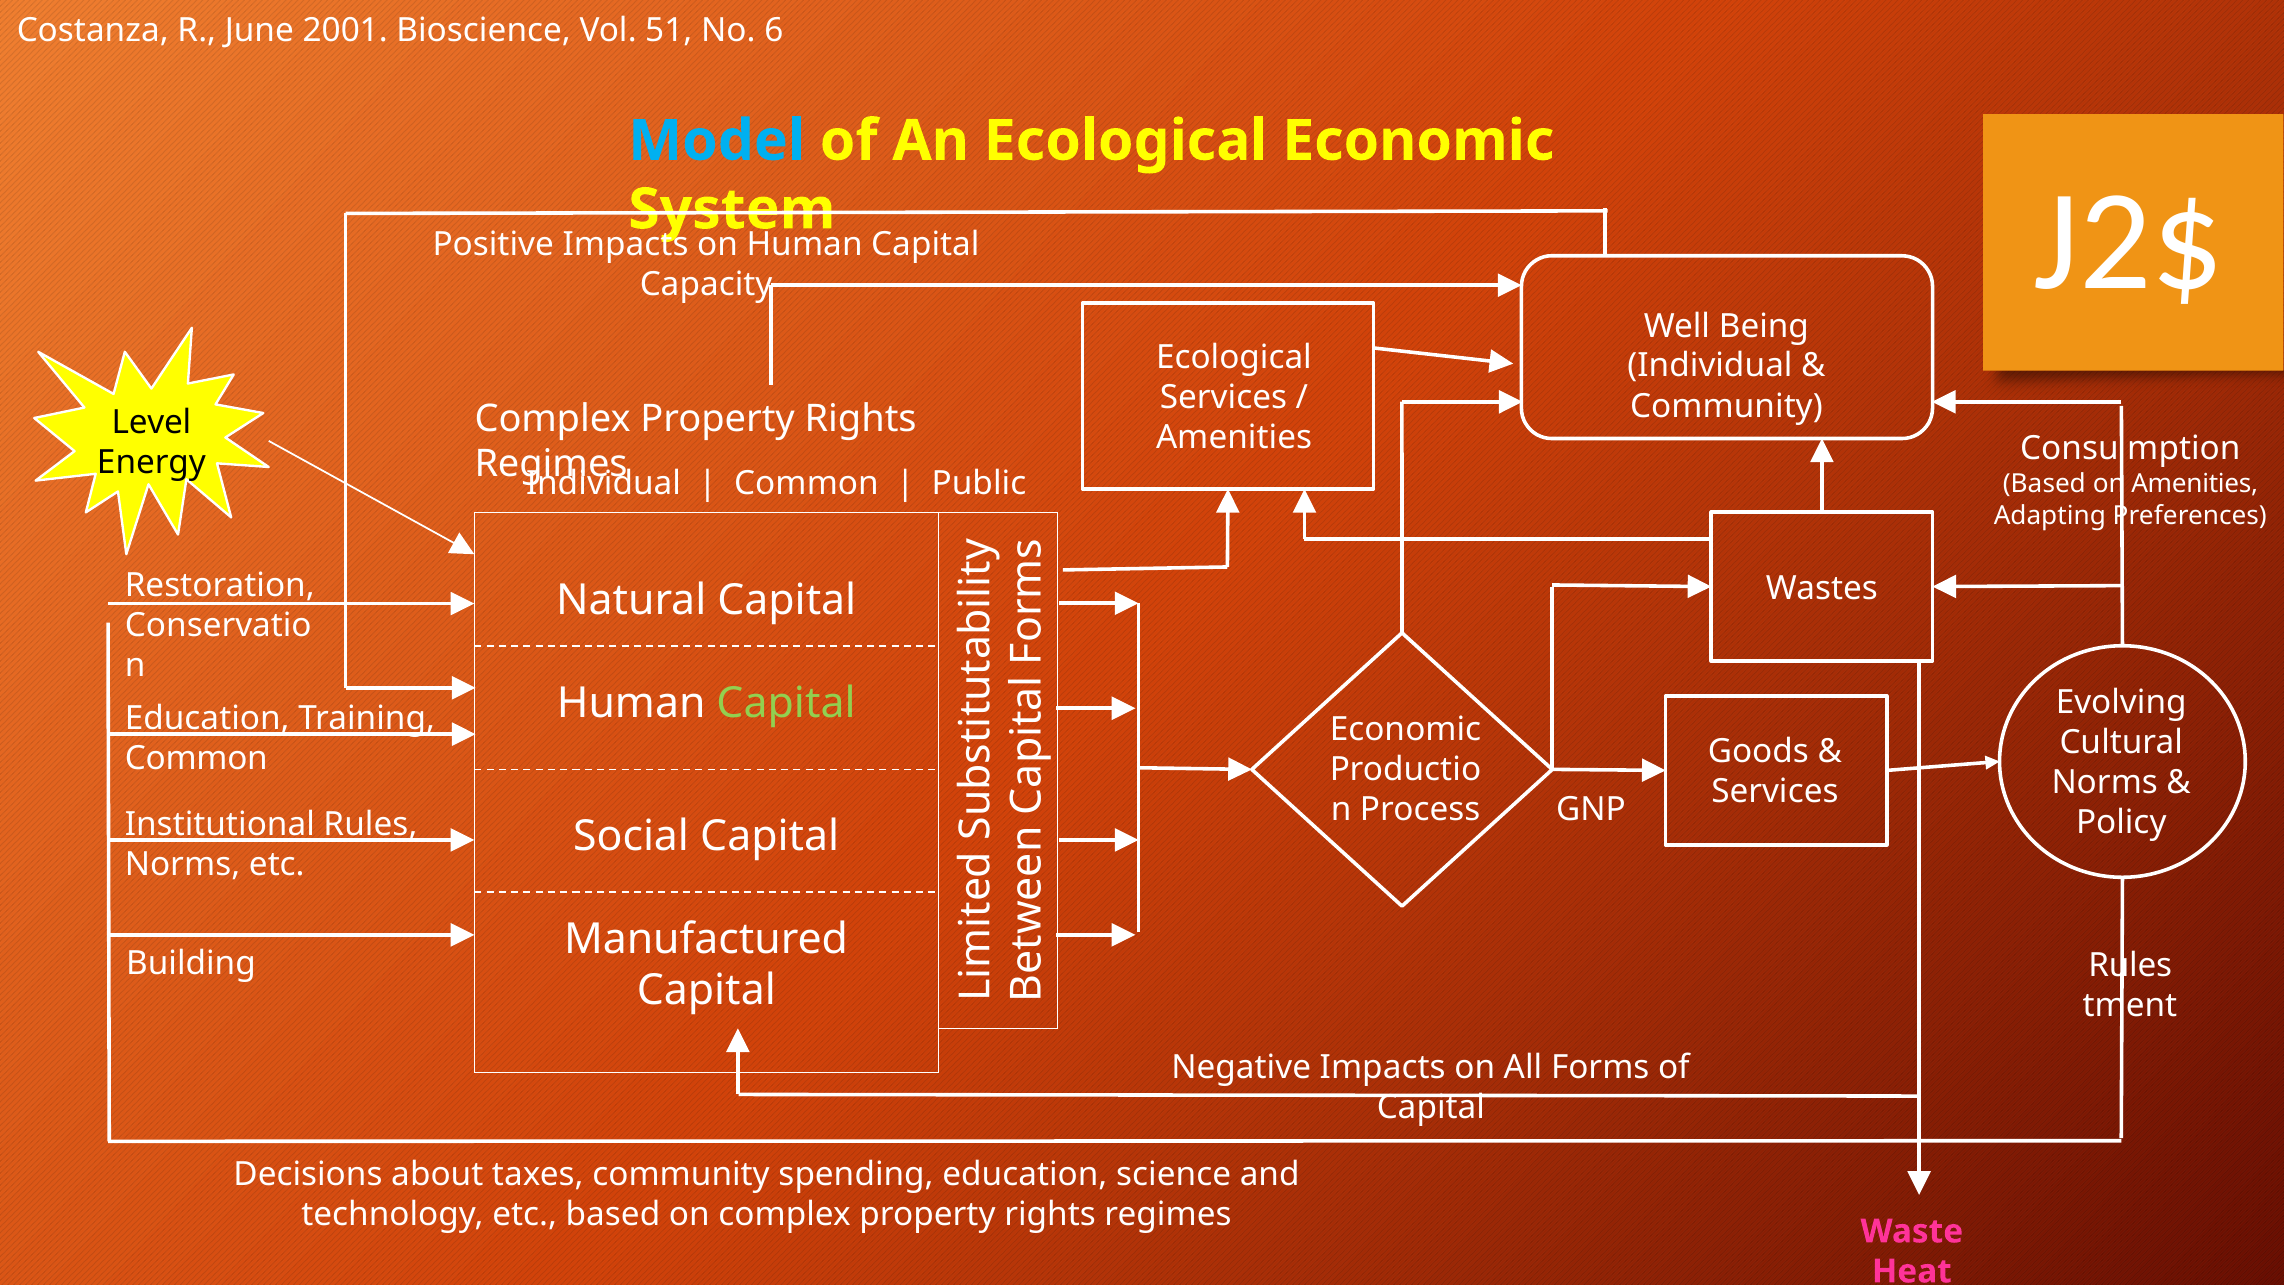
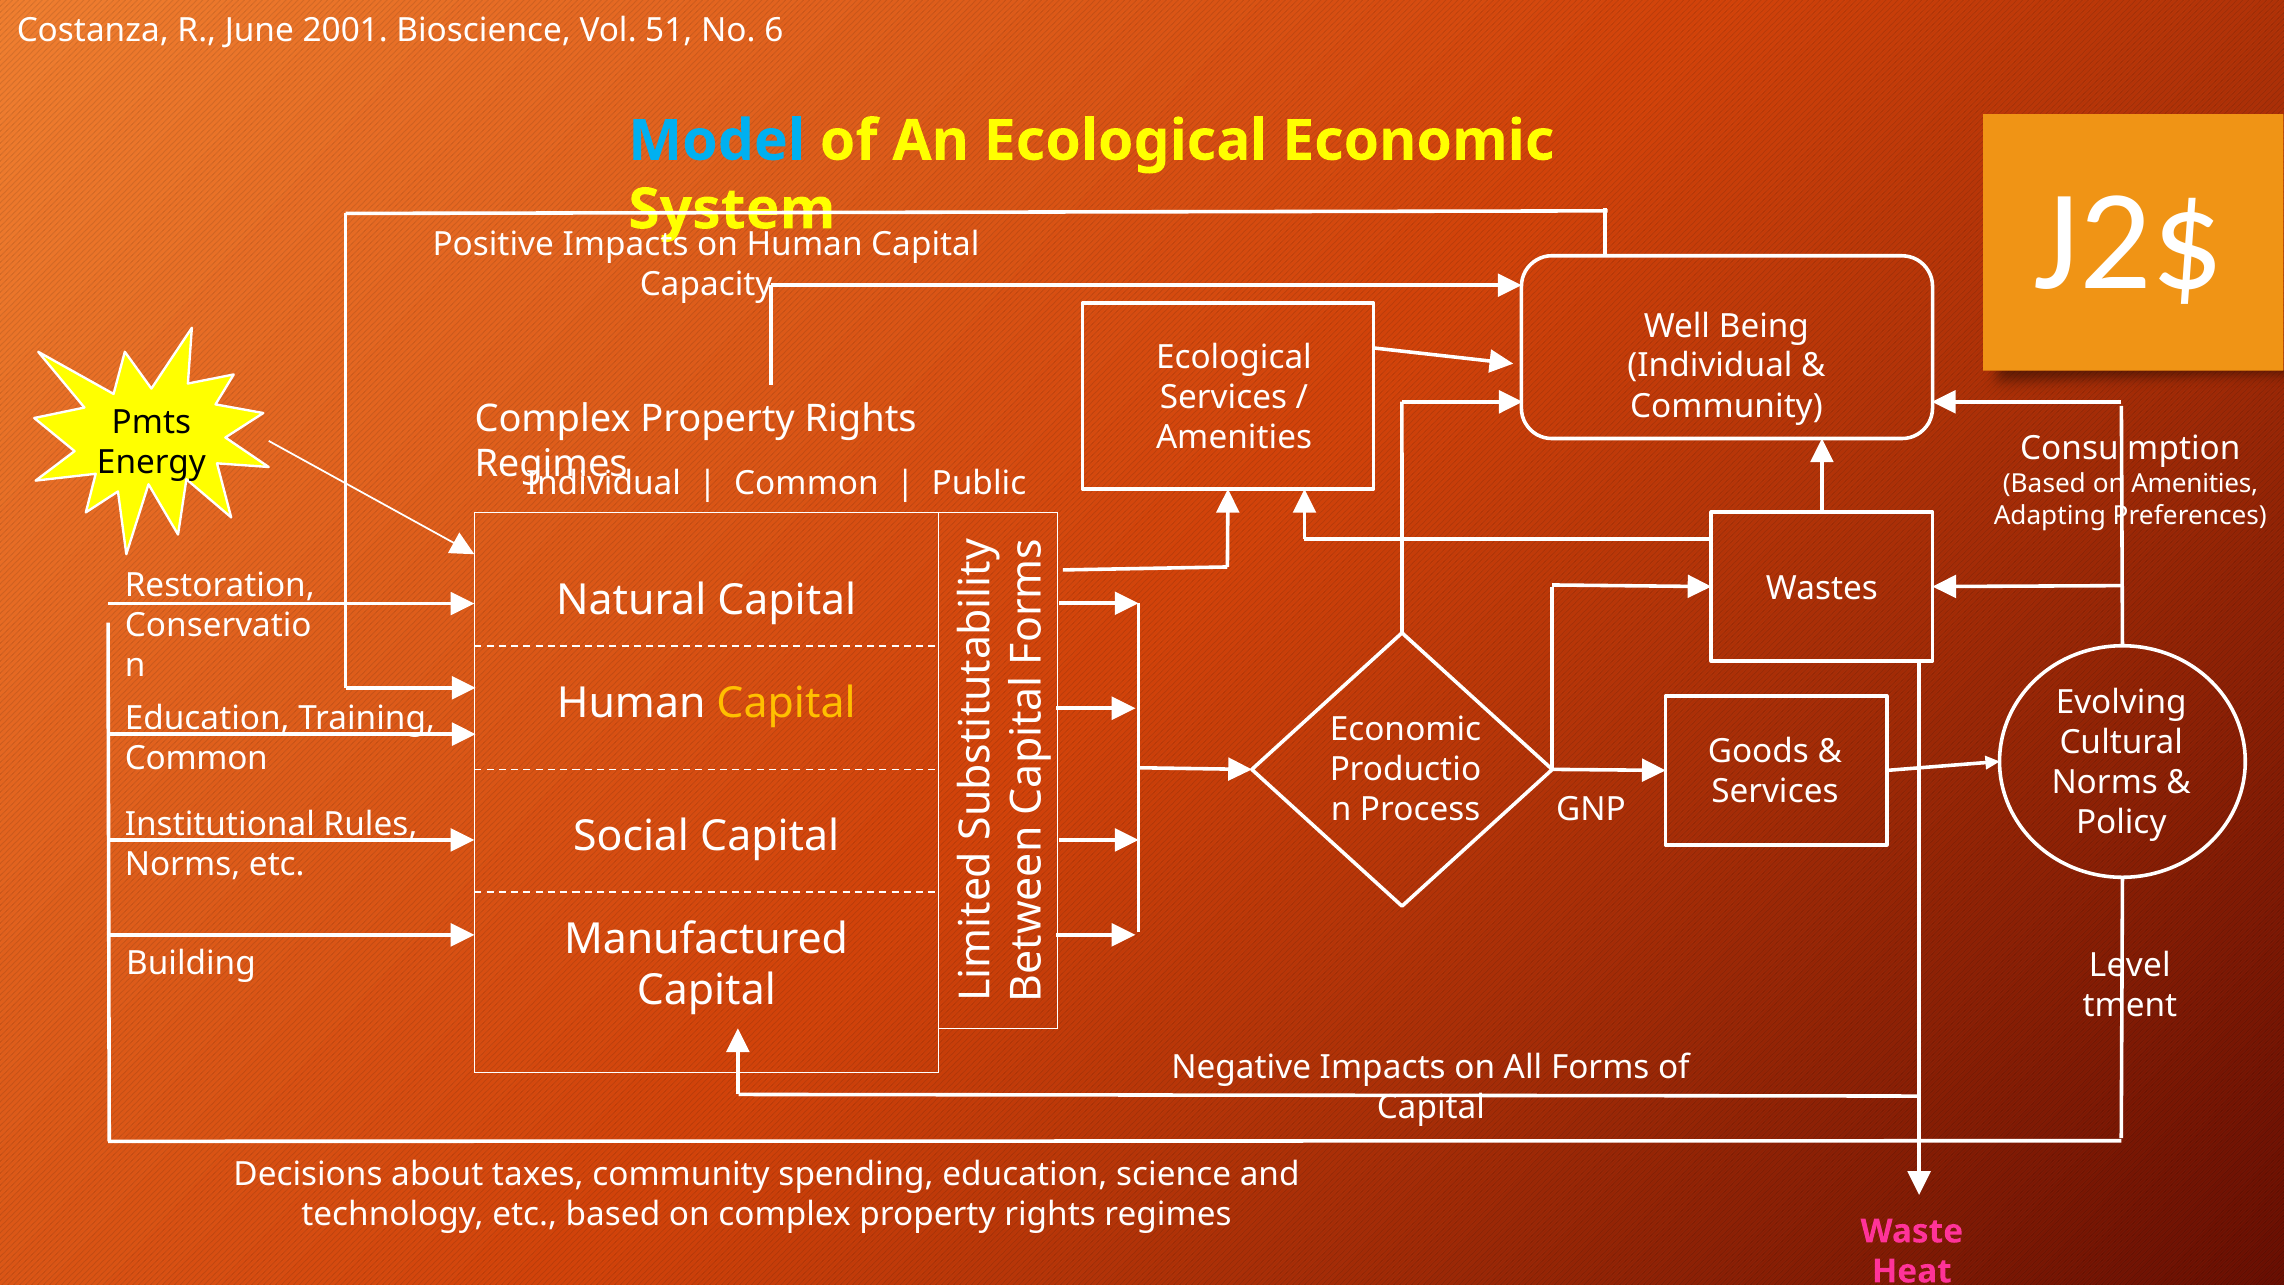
Level: Level -> Pmts (151, 423)
Capital colour: light green -> yellow (786, 703)
Rules: Rules -> Level (2130, 965)
